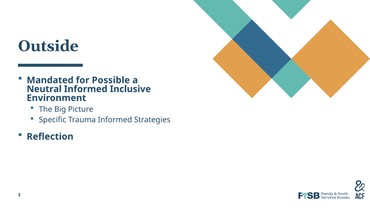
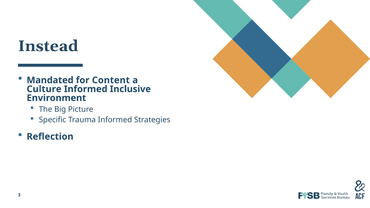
Outside: Outside -> Instead (48, 46)
Possible: Possible -> Content (111, 80)
Neutral: Neutral -> Culture (44, 89)
